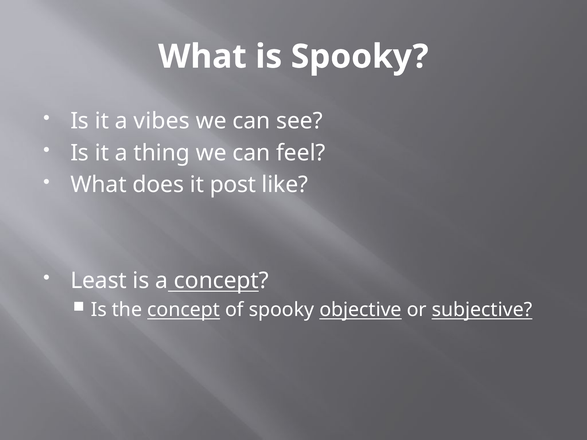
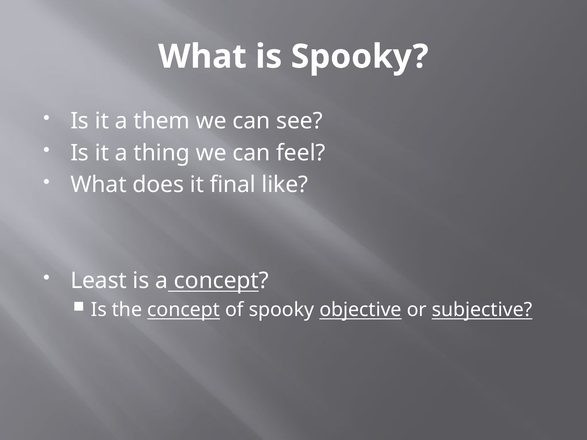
vibes: vibes -> them (162, 121)
post: post -> final (233, 185)
